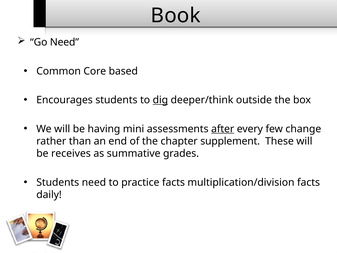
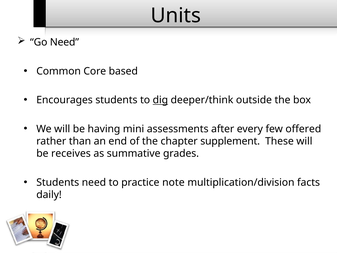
Book: Book -> Units (176, 15)
after underline: present -> none (223, 129)
change: change -> offered (303, 129)
practice facts: facts -> note (173, 182)
